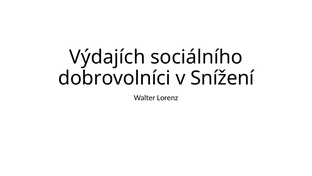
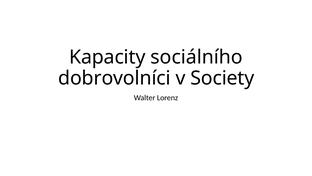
Výdajích: Výdajích -> Kapacity (107, 57)
Snížení: Snížení -> Society (222, 78)
